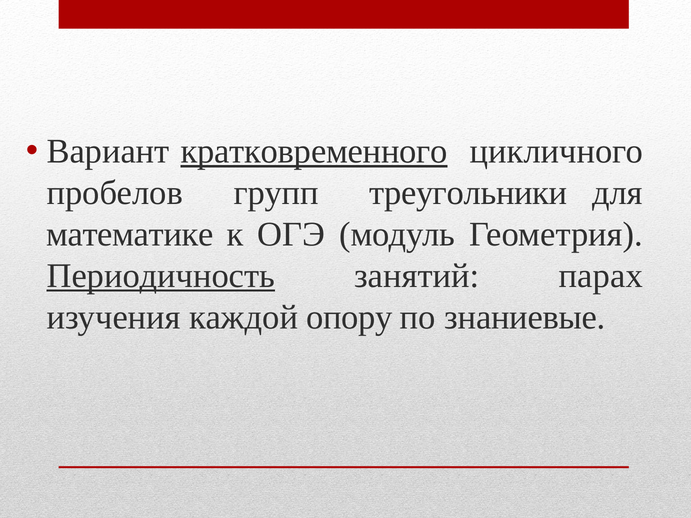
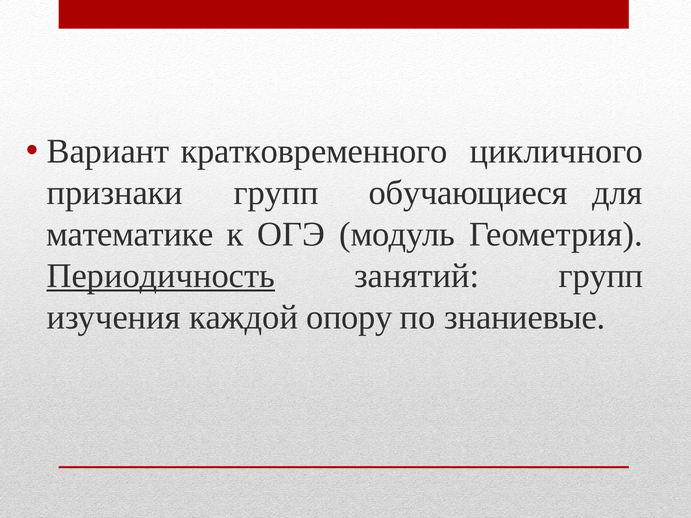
кратковременного underline: present -> none (314, 152)
пробелов: пробелов -> признаки (115, 193)
треугольники: треугольники -> обучающиеся (468, 193)
занятий парах: парах -> групп (601, 276)
